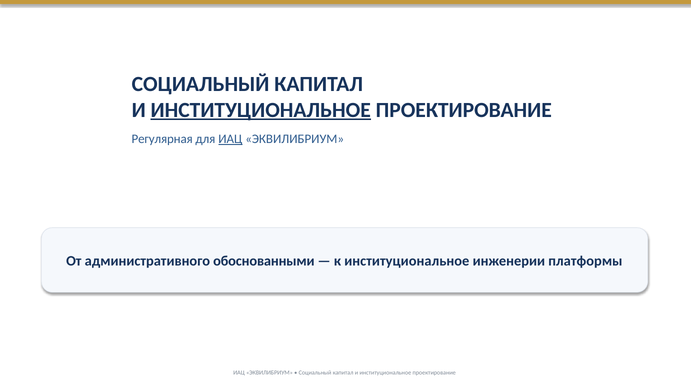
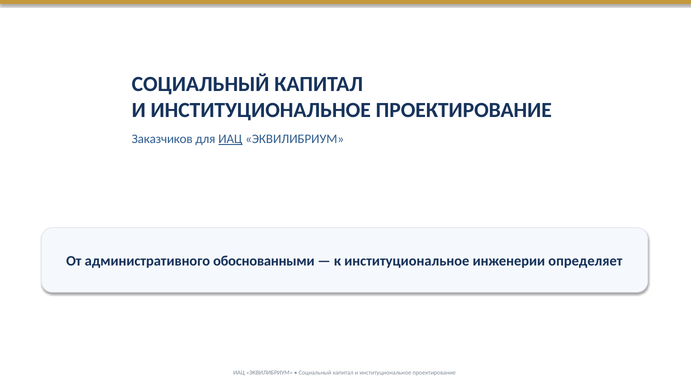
ИНСТИТУЦИОНАЛЬНОЕ underline: present -> none (261, 110)
Регулярная: Регулярная -> Заказчиков (162, 139)
платформы: платформы -> определяет (585, 261)
